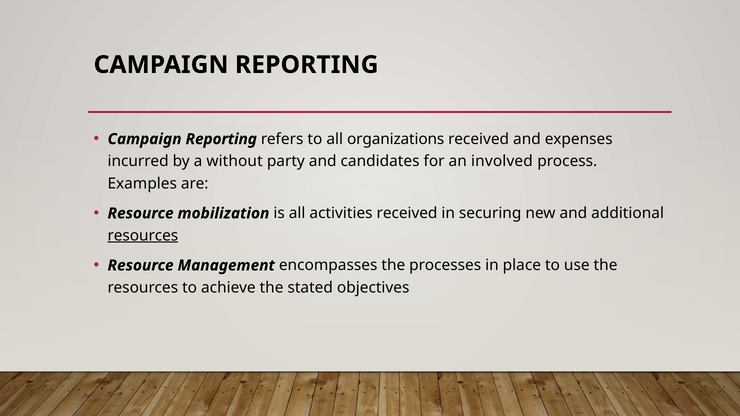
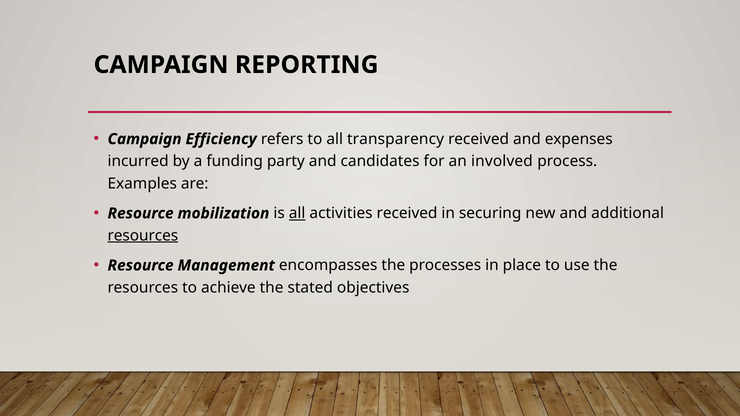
Reporting: Reporting -> Efficiency (221, 139)
organizations: organizations -> transparency (396, 139)
without: without -> funding (235, 161)
all underline: none -> present (297, 213)
